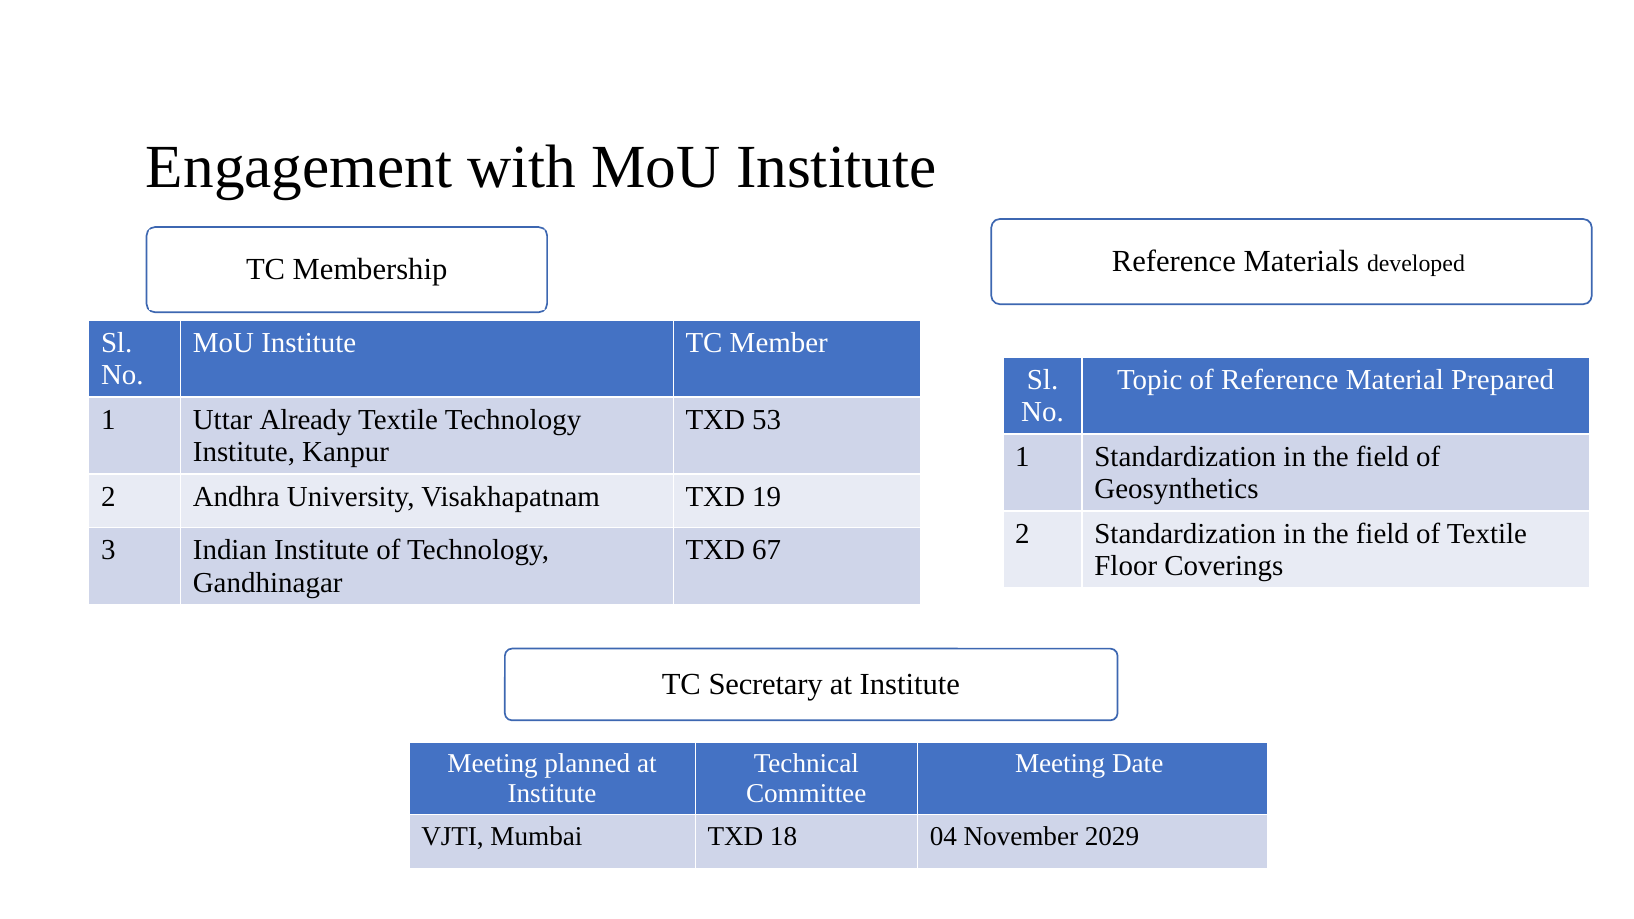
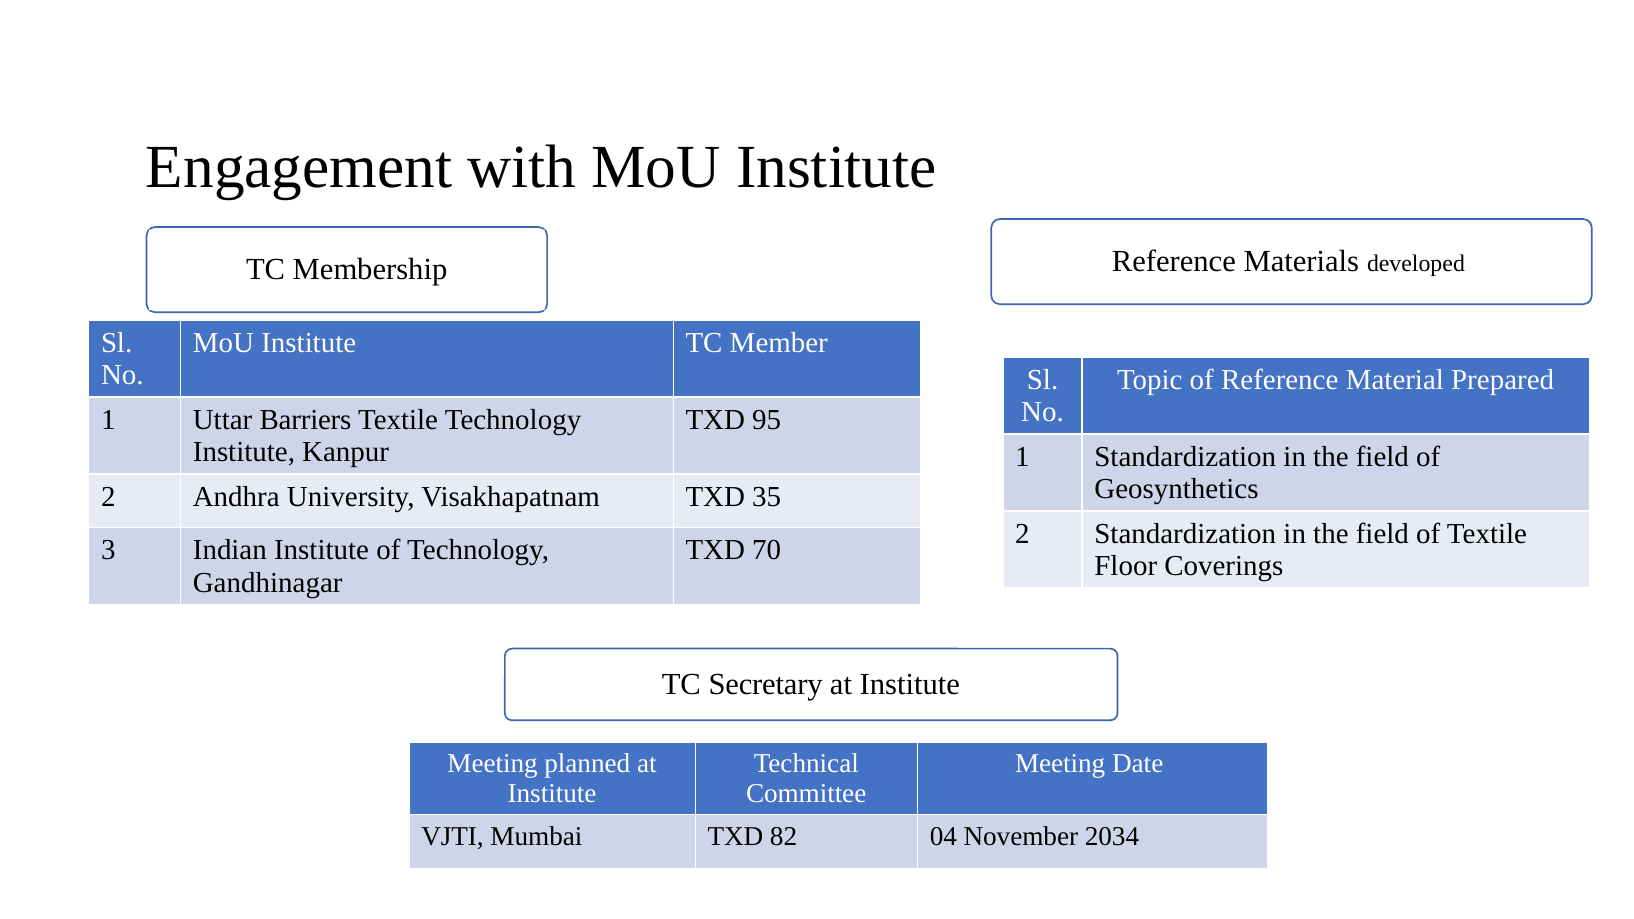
Already: Already -> Barriers (306, 420)
53: 53 -> 95 (767, 420)
19: 19 -> 35 (767, 497)
67: 67 -> 70 (767, 550)
18: 18 -> 82 (784, 836)
2029: 2029 -> 2034 (1112, 836)
